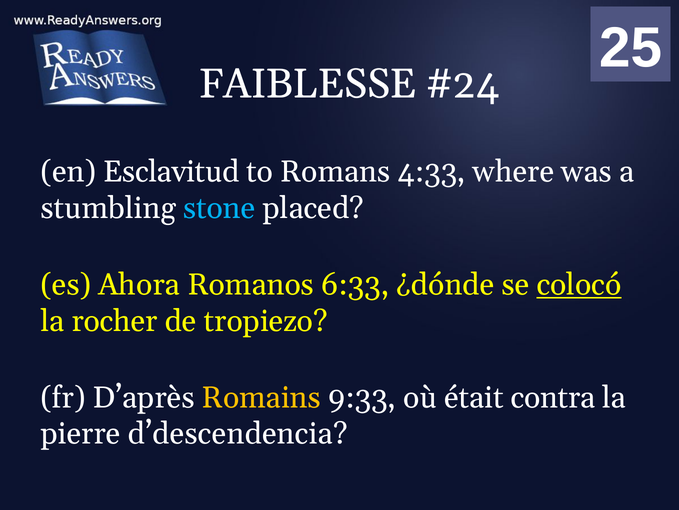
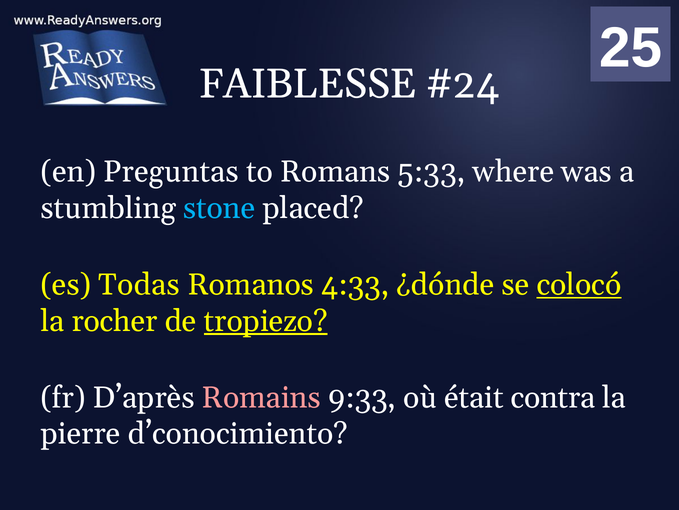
Esclavitud: Esclavitud -> Preguntas (171, 172)
4:33: 4:33 -> 5:33 (431, 172)
Ahora: Ahora -> Todas (139, 284)
6:33: 6:33 -> 4:33 (355, 284)
tropiezo underline: none -> present (266, 321)
Romains colour: yellow -> pink (261, 397)
d’descendencia: d’descendencia -> d’conocimiento (238, 433)
